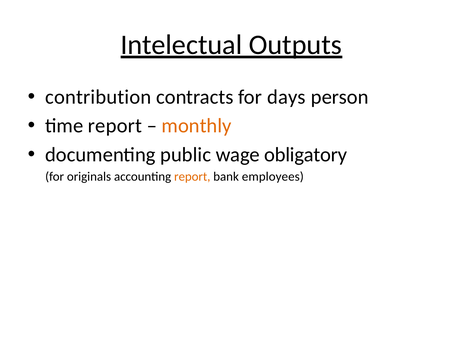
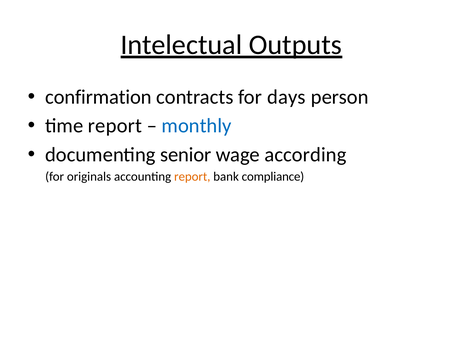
contribution: contribution -> confirmation (98, 97)
monthly colour: orange -> blue (197, 126)
public: public -> senior (186, 155)
obligatory: obligatory -> according (305, 155)
employees: employees -> compliance (273, 177)
